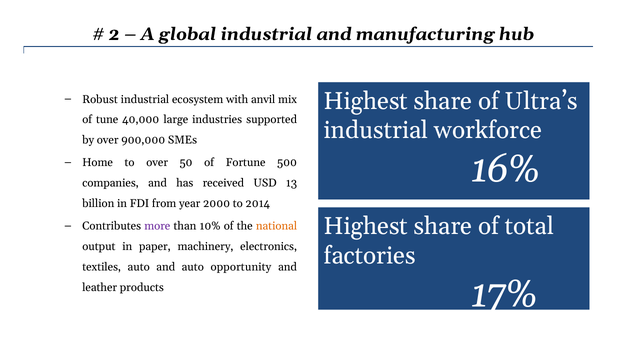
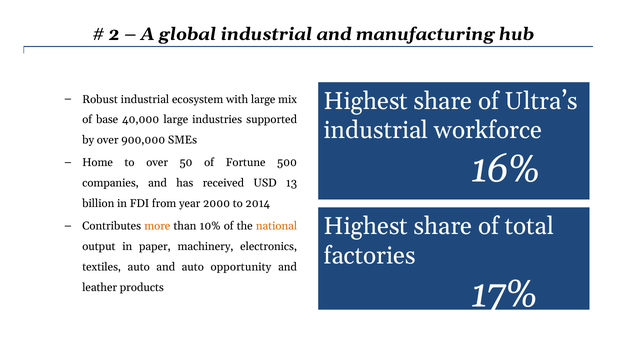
with anvil: anvil -> large (263, 99)
tune: tune -> base (107, 120)
more colour: purple -> orange (157, 226)
